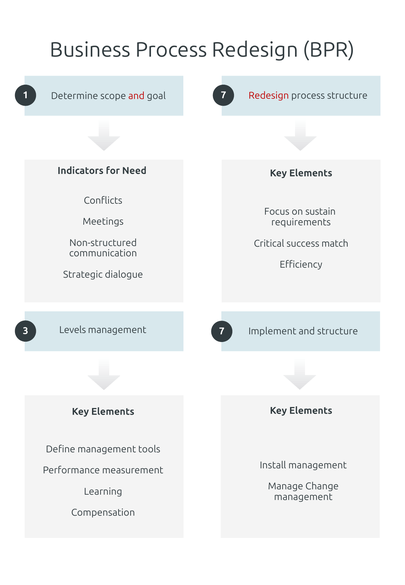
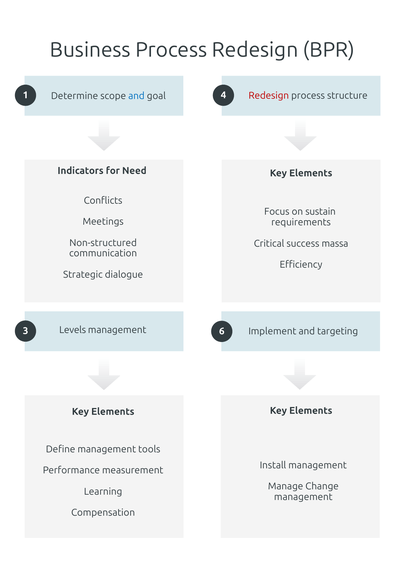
1 7: 7 -> 4 (223, 95)
and colour: red -> blue (136, 96)
match: match -> massa (335, 243)
and structure: structure -> targeting (338, 331)
3 7: 7 -> 6 (222, 331)
